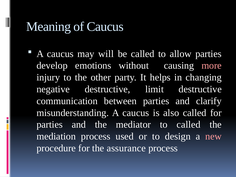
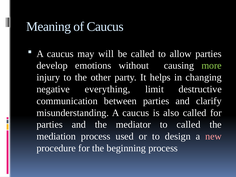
more colour: pink -> light green (212, 66)
negative destructive: destructive -> everything (107, 89)
assurance: assurance -> beginning (126, 148)
